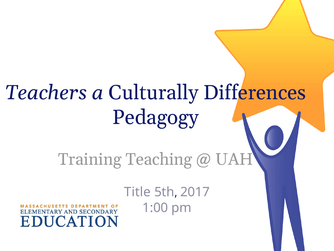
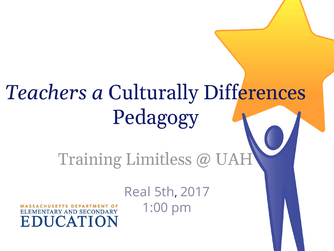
Teaching: Teaching -> Limitless (159, 159)
Title: Title -> Real (137, 192)
